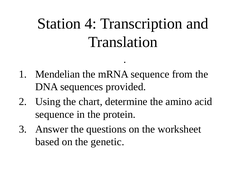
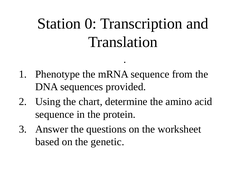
4: 4 -> 0 (91, 24)
Mendelian: Mendelian -> Phenotype (58, 74)
